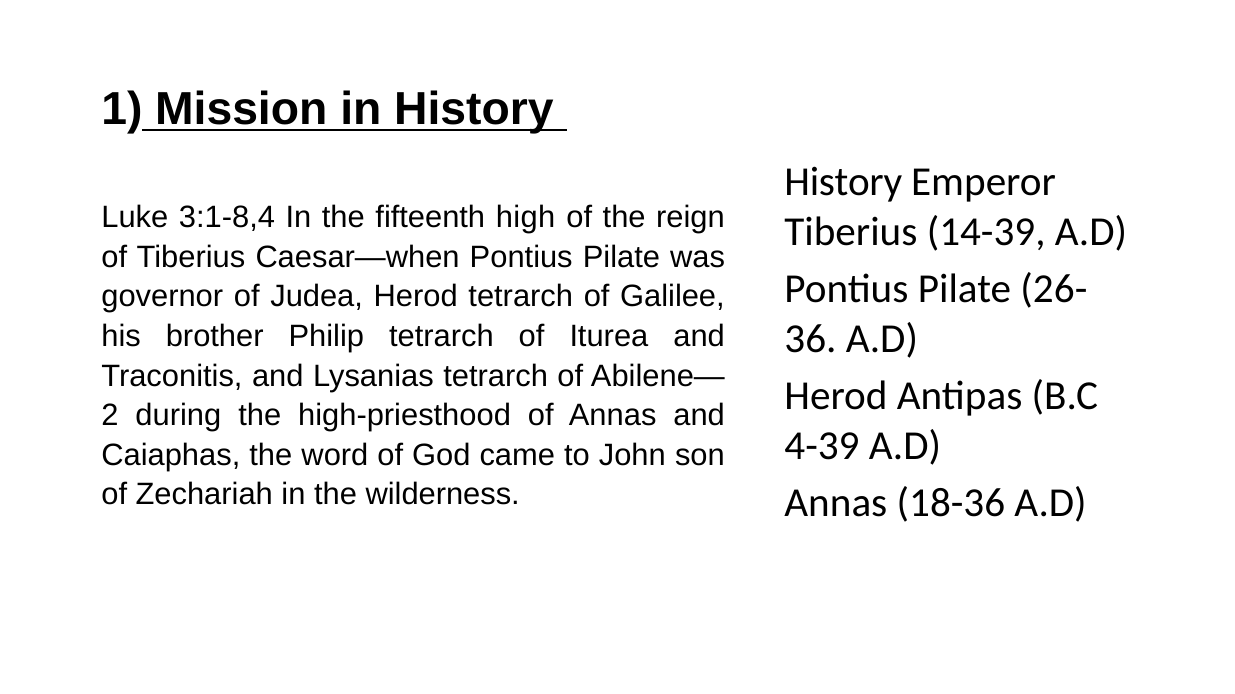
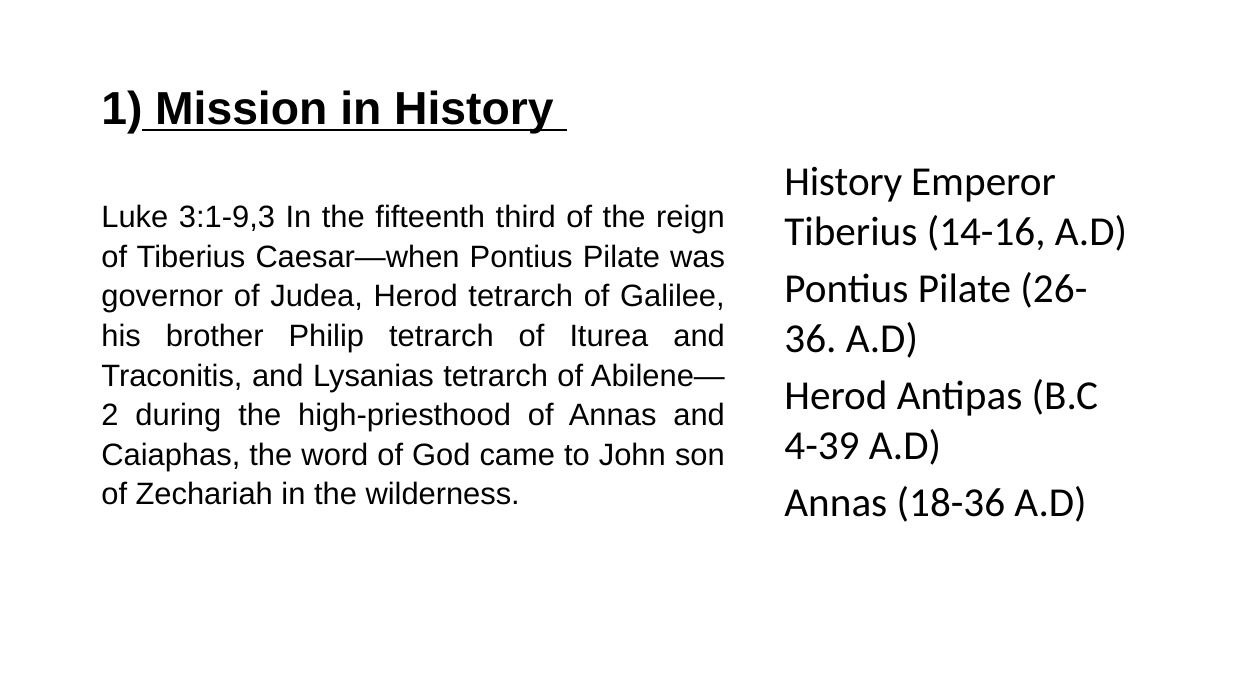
3:1-8,4: 3:1-8,4 -> 3:1-9,3 (227, 218)
high: high -> third (526, 218)
14-39: 14-39 -> 14-16 (986, 232)
